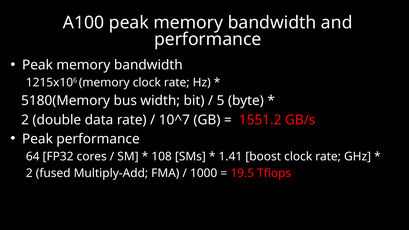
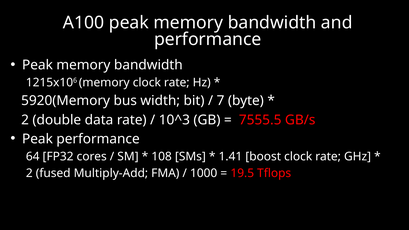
5180(Memory: 5180(Memory -> 5920(Memory (66, 101)
5: 5 -> 7 (221, 101)
10^7: 10^7 -> 10^3 (174, 120)
1551.2: 1551.2 -> 7555.5 (260, 120)
